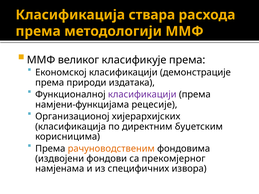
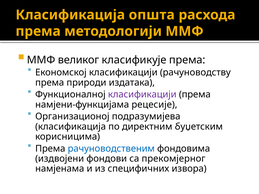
ствара: ствара -> општа (152, 15)
демонстрације: демонстрације -> рачуноводству (195, 73)
хијерархијских: хијерархијских -> подразумијева (146, 117)
рачуноводственим colour: orange -> blue (111, 149)
